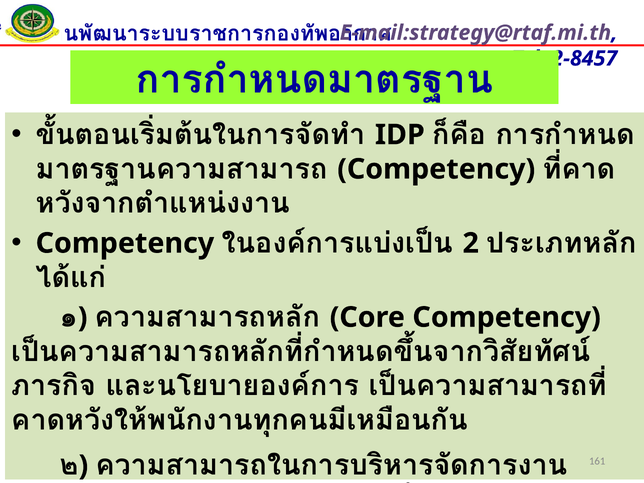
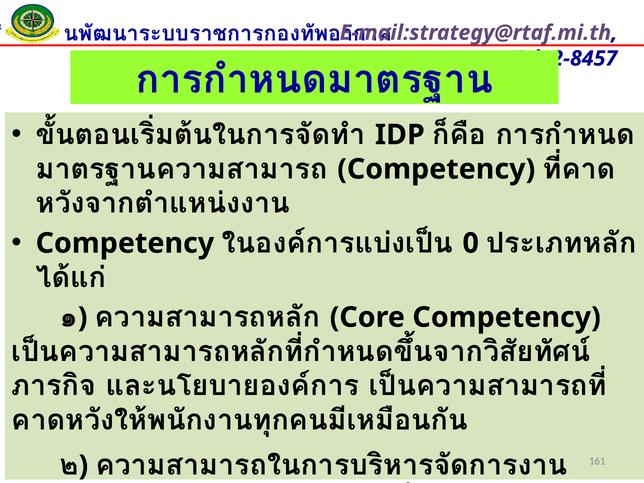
2: 2 -> 0 (471, 243)
